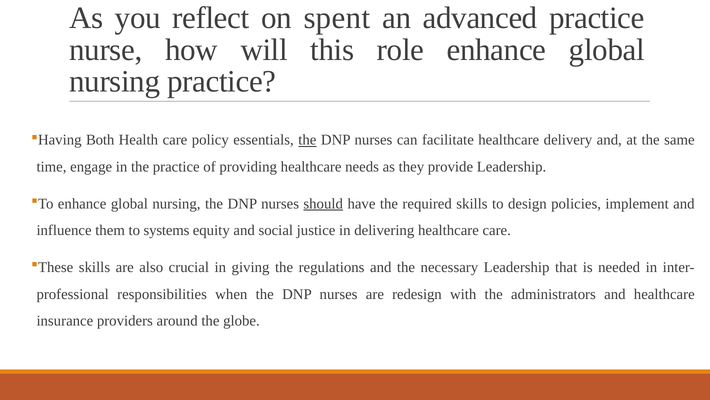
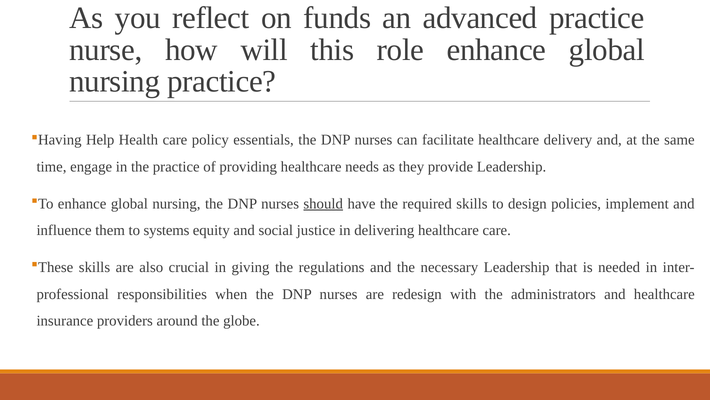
spent: spent -> funds (337, 18)
Both: Both -> Help (100, 140)
the underline: present -> none (307, 140)
